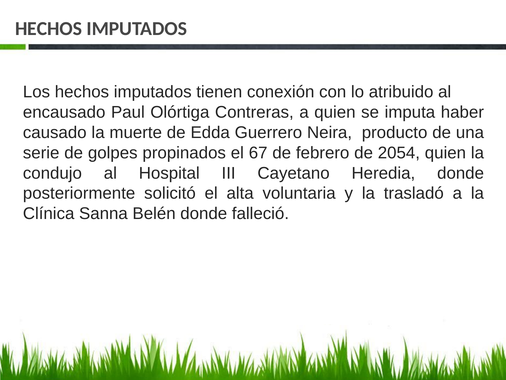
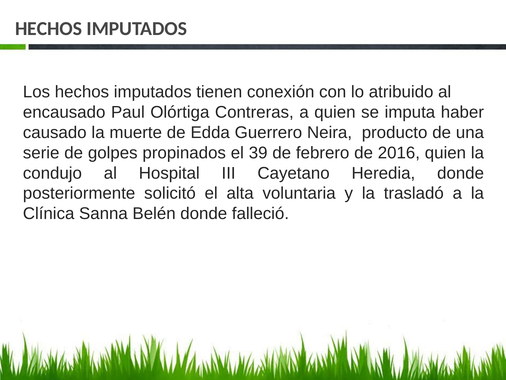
67: 67 -> 39 (258, 153)
2054: 2054 -> 2016 (399, 153)
